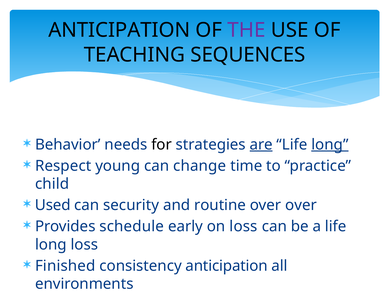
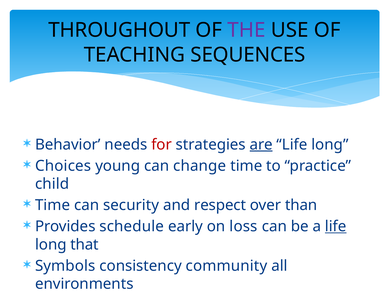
ANTICIPATION: ANTICIPATION -> THROUGHOUT (119, 30)
for colour: black -> red (162, 144)
long underline: present -> none (330, 144)
Respect: Respect -> Choices (63, 166)
Used: Used -> Time (53, 205)
routine: routine -> respect (220, 205)
over over: over -> than (301, 205)
life underline: none -> present (336, 226)
long loss: loss -> that (84, 244)
Finished: Finished -> Symbols (65, 266)
consistency anticipation: anticipation -> community (226, 266)
